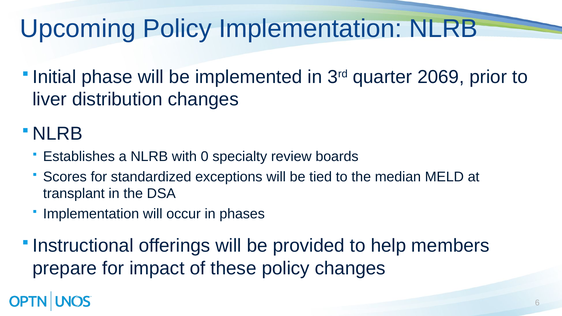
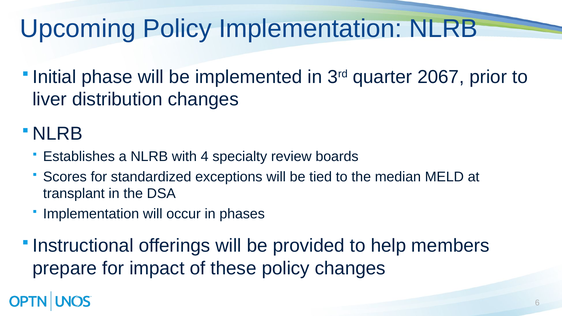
2069: 2069 -> 2067 (441, 77)
0: 0 -> 4 (205, 156)
